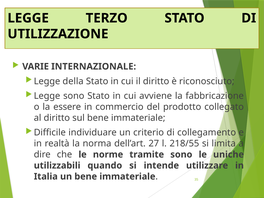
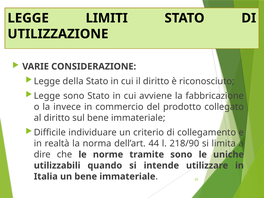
TERZO: TERZO -> LIMITI (107, 18)
INTERNAZIONALE: INTERNAZIONALE -> CONSIDERAZIONE (94, 67)
essere: essere -> invece (67, 107)
27: 27 -> 44 (154, 144)
218/55: 218/55 -> 218/90 (184, 144)
